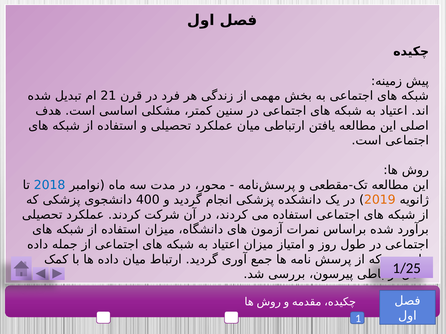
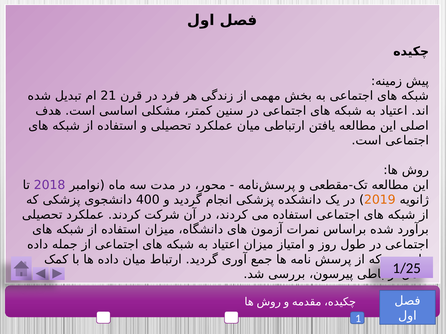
2018 colour: blue -> purple (50, 185)
